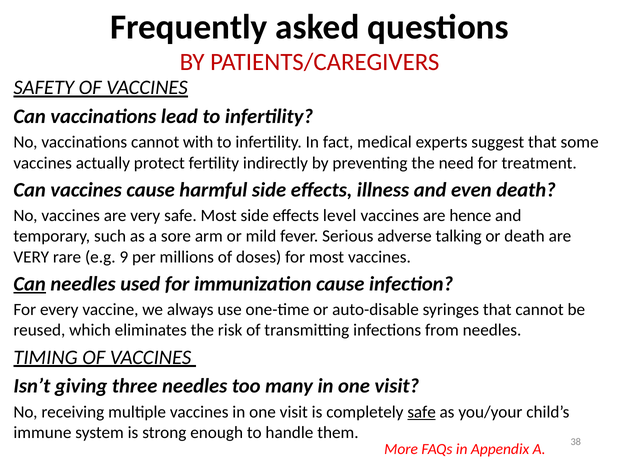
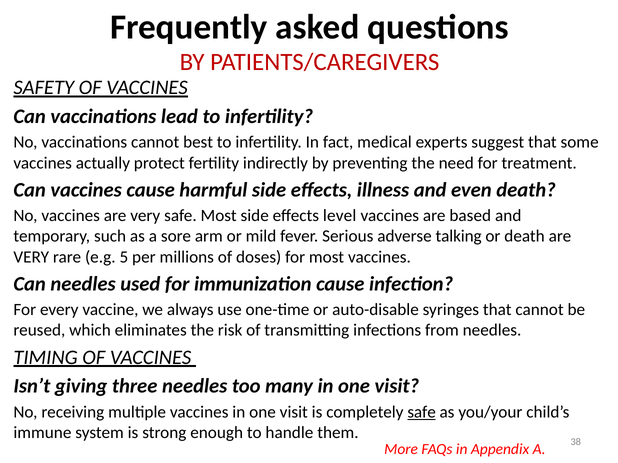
with: with -> best (198, 142)
hence: hence -> based (470, 216)
9: 9 -> 5 (124, 257)
Can underline: present -> none (30, 284)
